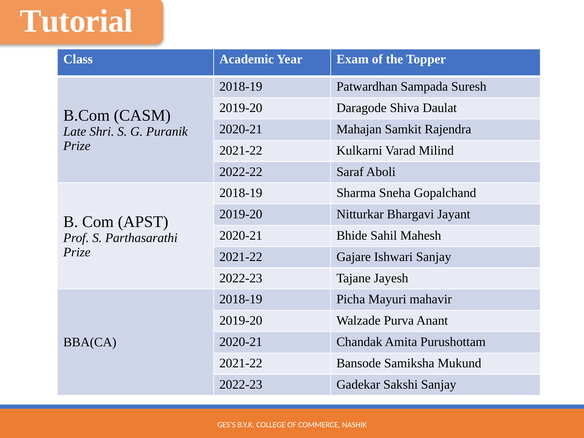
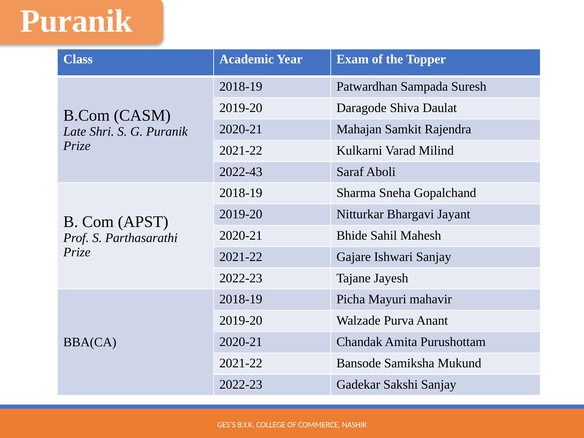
Tutorial: Tutorial -> Puranik (76, 21)
2022-22: 2022-22 -> 2022-43 (241, 172)
